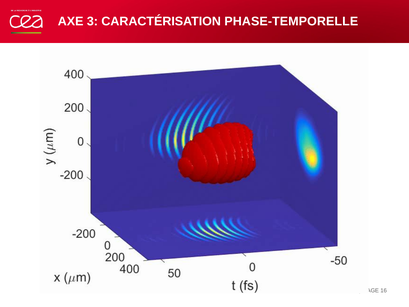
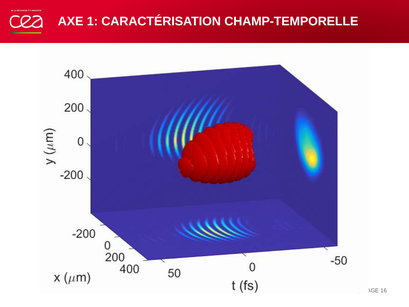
3: 3 -> 1 (92, 21)
PHASE-TEMPORELLE: PHASE-TEMPORELLE -> CHAMP-TEMPORELLE (291, 21)
